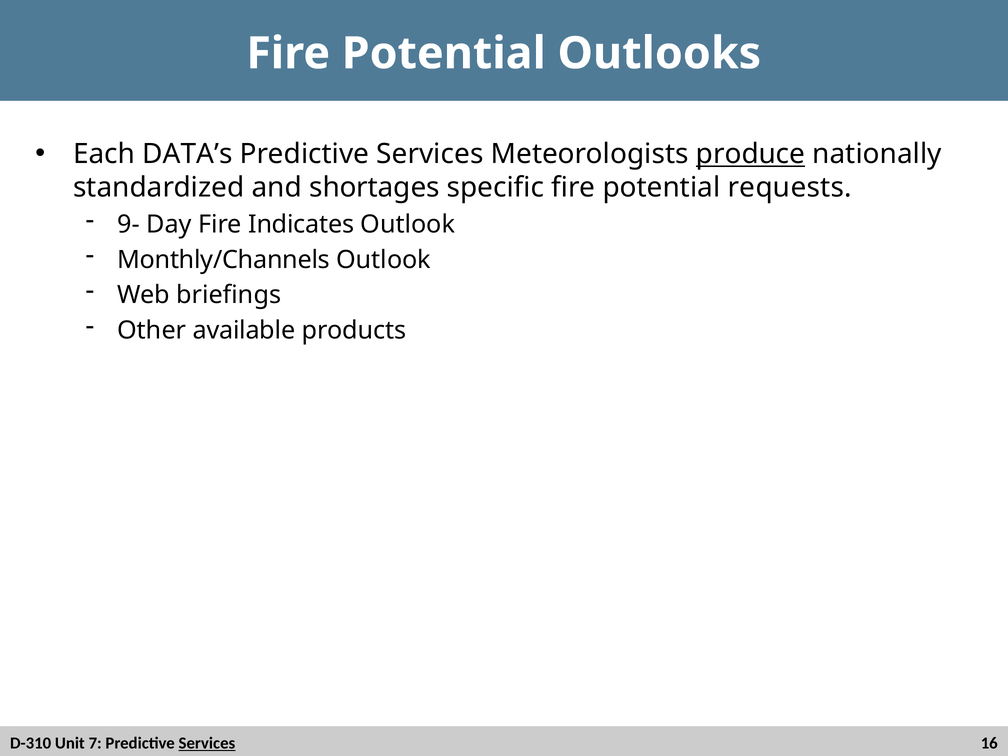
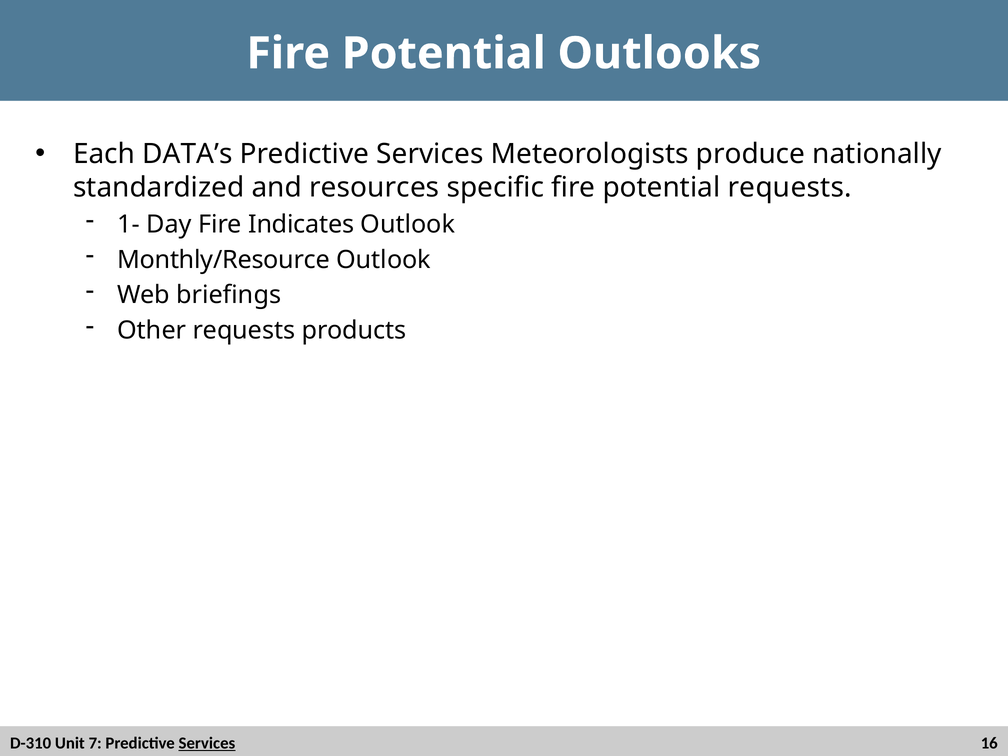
produce underline: present -> none (751, 154)
shortages: shortages -> resources (374, 188)
9-: 9- -> 1- (128, 224)
Monthly/Channels: Monthly/Channels -> Monthly/Resource (224, 260)
Other available: available -> requests (244, 330)
